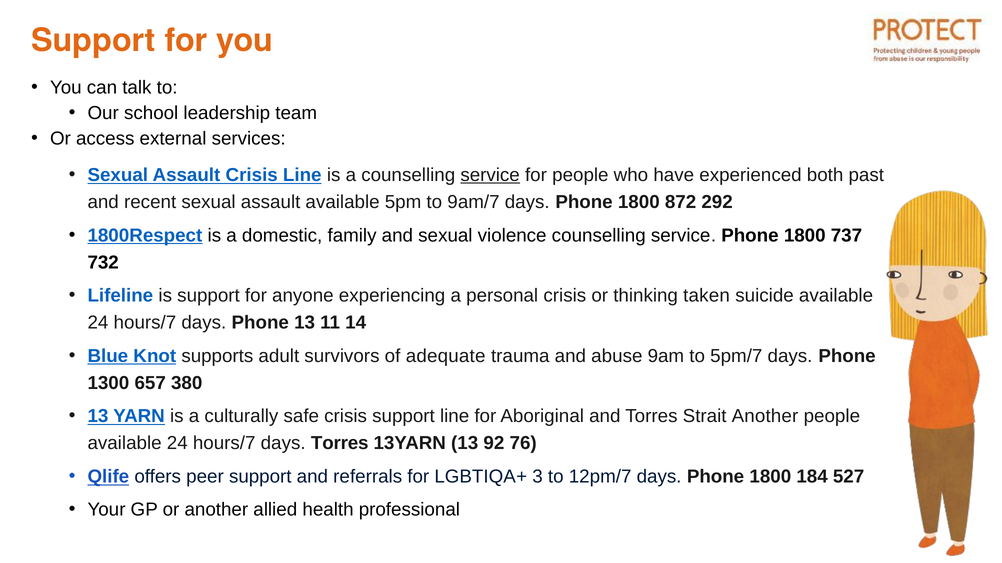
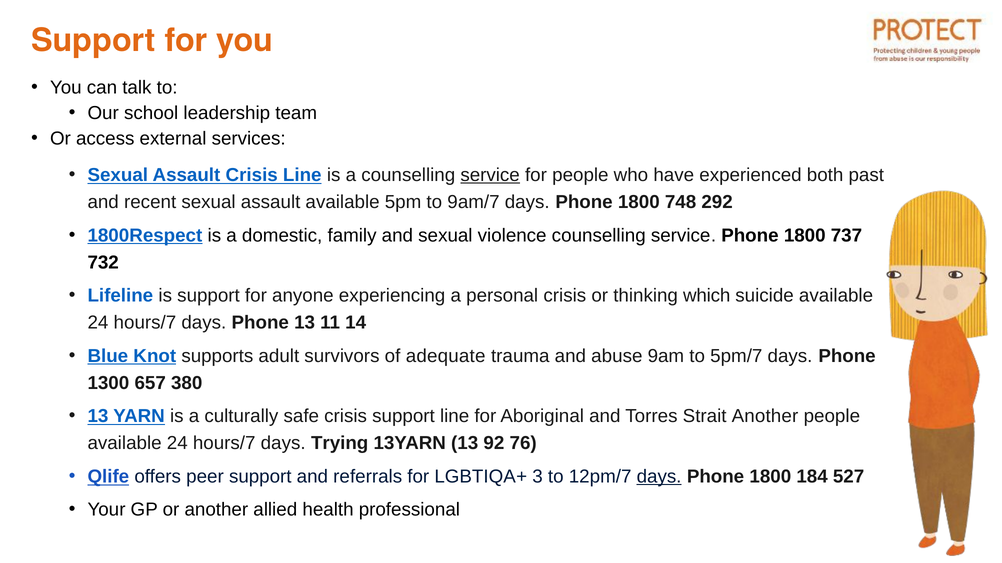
872: 872 -> 748 (681, 202)
taken: taken -> which (707, 296)
days Torres: Torres -> Trying (340, 444)
days underline: none -> present (659, 477)
